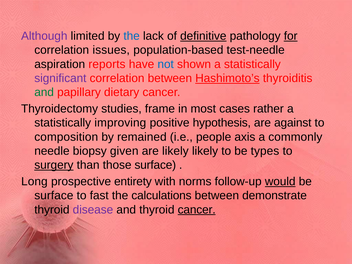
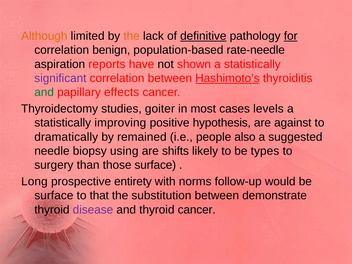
Although colour: purple -> orange (44, 36)
the colour: blue -> orange (132, 36)
issues: issues -> benign (111, 50)
test-needle: test-needle -> rate-needle (256, 50)
not colour: blue -> black (166, 64)
dietary: dietary -> effects (122, 92)
frame: frame -> goiter (160, 109)
rather: rather -> levels (268, 109)
composition: composition -> dramatically (66, 137)
axis: axis -> also (245, 137)
commonly: commonly -> suggested (295, 137)
given: given -> using (124, 151)
are likely: likely -> shifts (175, 151)
surgery underline: present -> none (54, 165)
would underline: present -> none (280, 182)
fast: fast -> that (99, 196)
calculations: calculations -> substitution (161, 196)
cancer underline: present -> none (197, 210)
